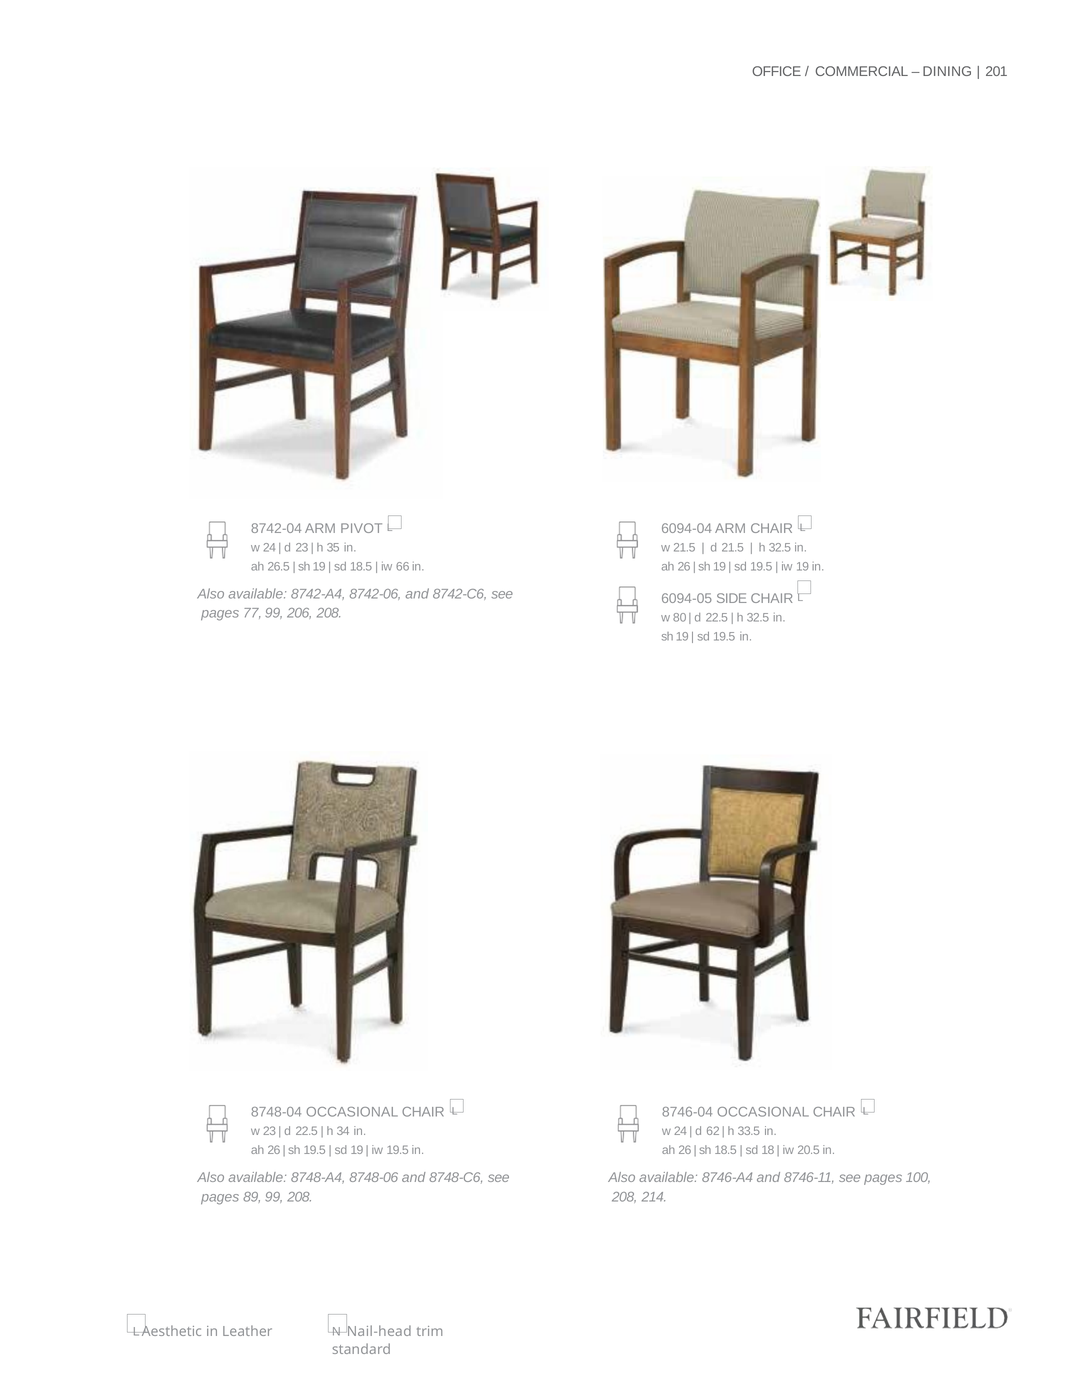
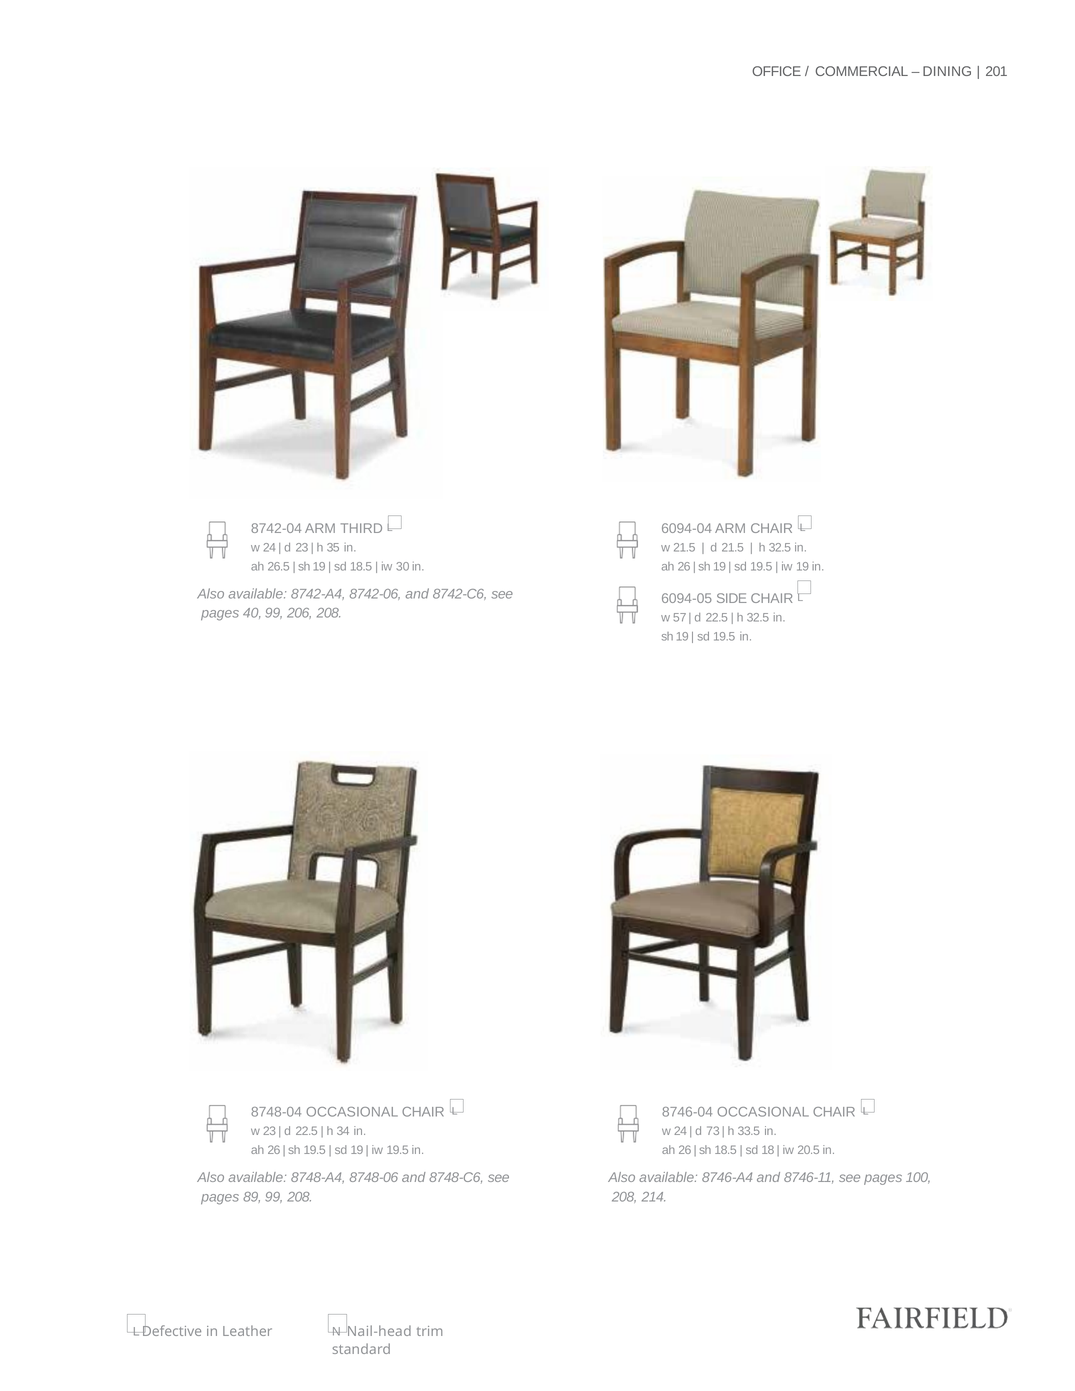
PIVOT: PIVOT -> THIRD (362, 529)
66: 66 -> 30 (403, 567)
77: 77 -> 40 (253, 613)
80: 80 -> 57 (680, 618)
62: 62 -> 73 (713, 1131)
Aesthetic: Aesthetic -> Defective (172, 1332)
